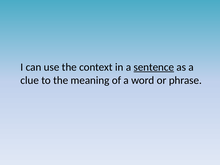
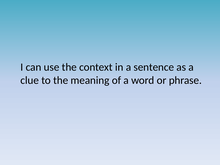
sentence underline: present -> none (154, 67)
